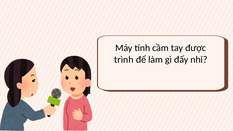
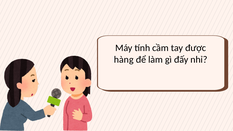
trình: trình -> hàng (124, 60)
